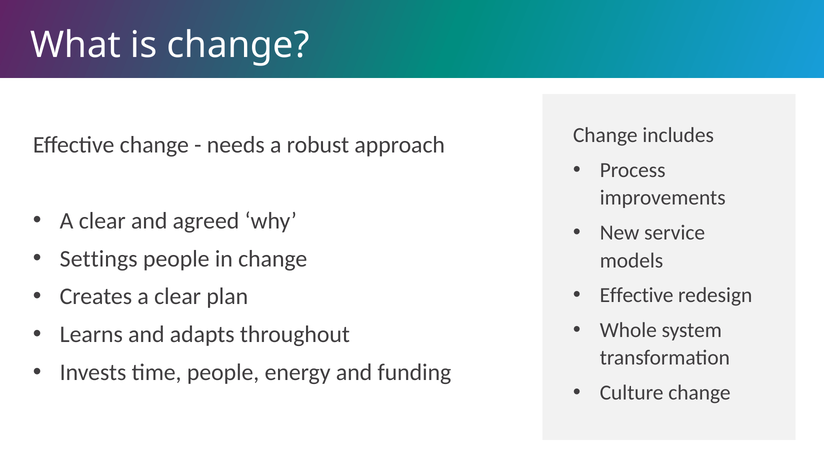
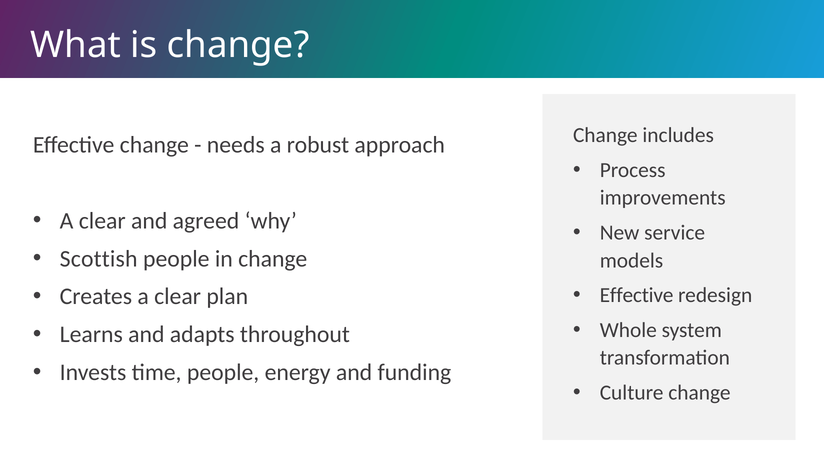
Settings: Settings -> Scottish (99, 258)
